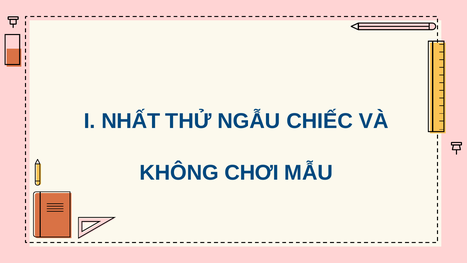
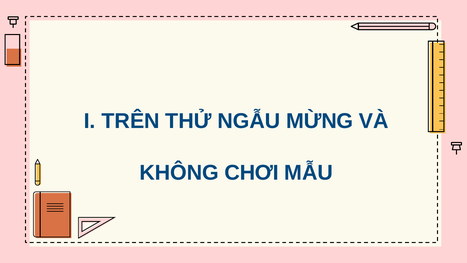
NHẤT: NHẤT -> TRÊN (131, 121)
CHIẾC: CHIẾC -> MỪNG (320, 121)
